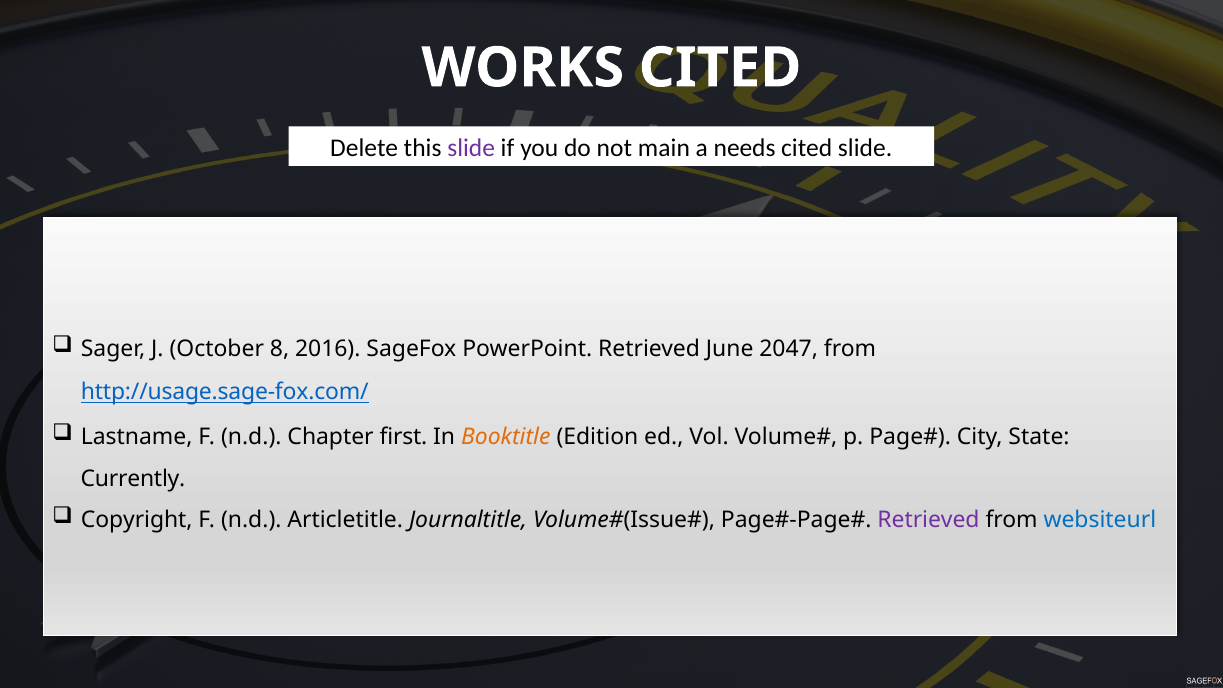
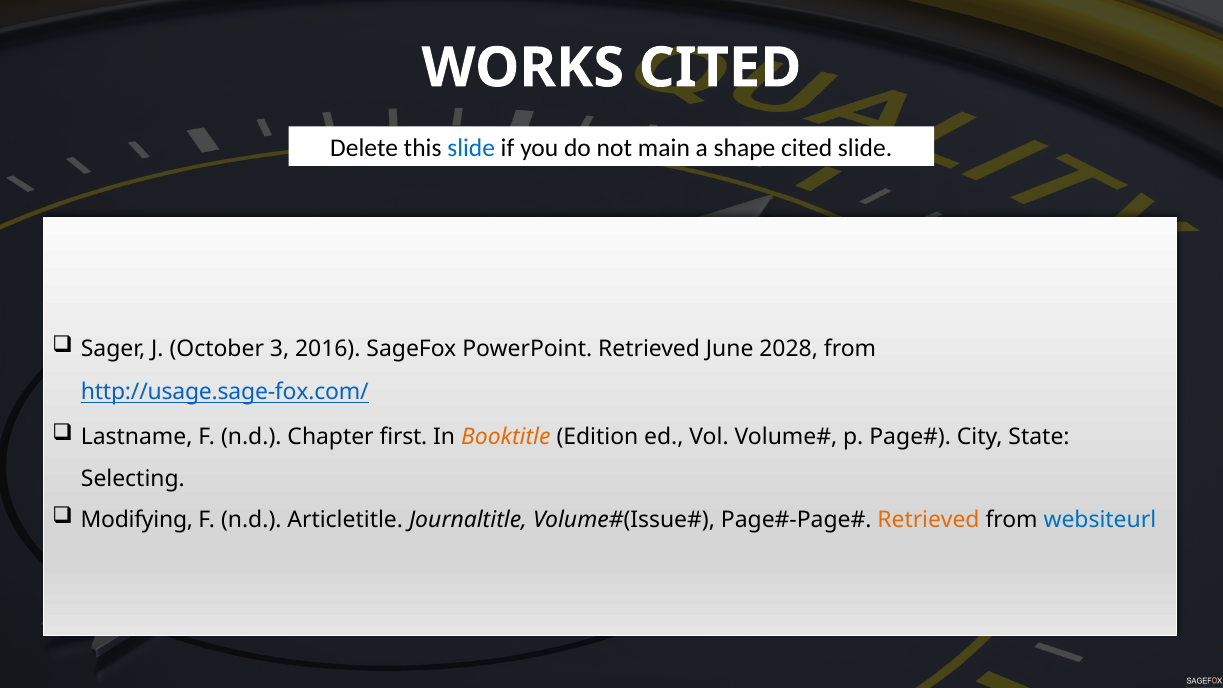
slide colour: purple -> blue (471, 148)
needs: needs -> shape (745, 148)
8: 8 -> 3 (280, 349)
2047: 2047 -> 2028 (789, 349)
Currently: Currently -> Selecting (133, 478)
Copyright: Copyright -> Modifying (137, 520)
Retrieved colour: purple -> orange (929, 520)
